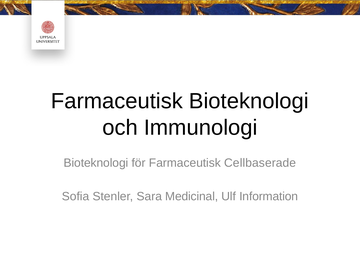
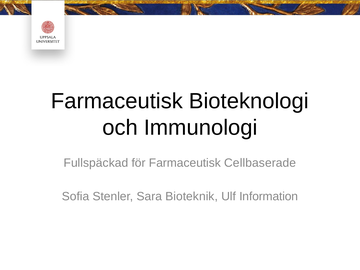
Bioteknologi: Bioteknologi -> Fullspäckad (96, 163)
Medicinal: Medicinal -> Bioteknik (192, 196)
